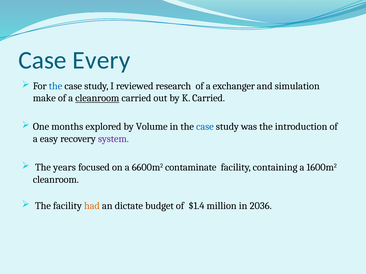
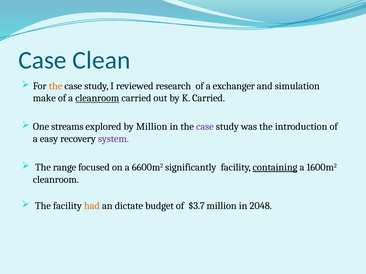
Every: Every -> Clean (101, 60)
the colour: blue -> orange (56, 86)
months: months -> streams (67, 127)
by Volume: Volume -> Million (152, 127)
case colour: blue -> purple (205, 127)
years: years -> range (65, 168)
contaminate: contaminate -> significantly (191, 168)
containing underline: none -> present (275, 168)
$1.4: $1.4 -> $3.7 (196, 206)
2036: 2036 -> 2048 (261, 206)
